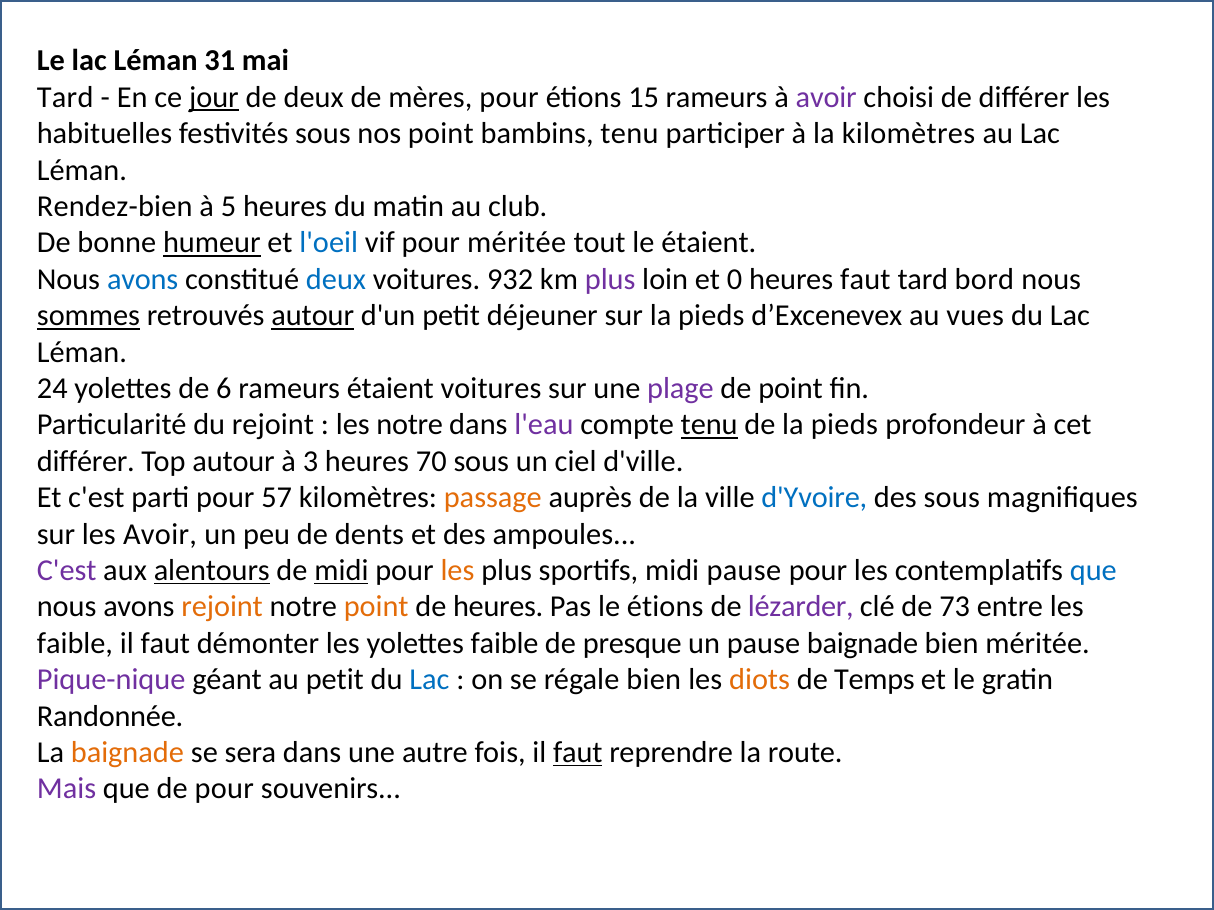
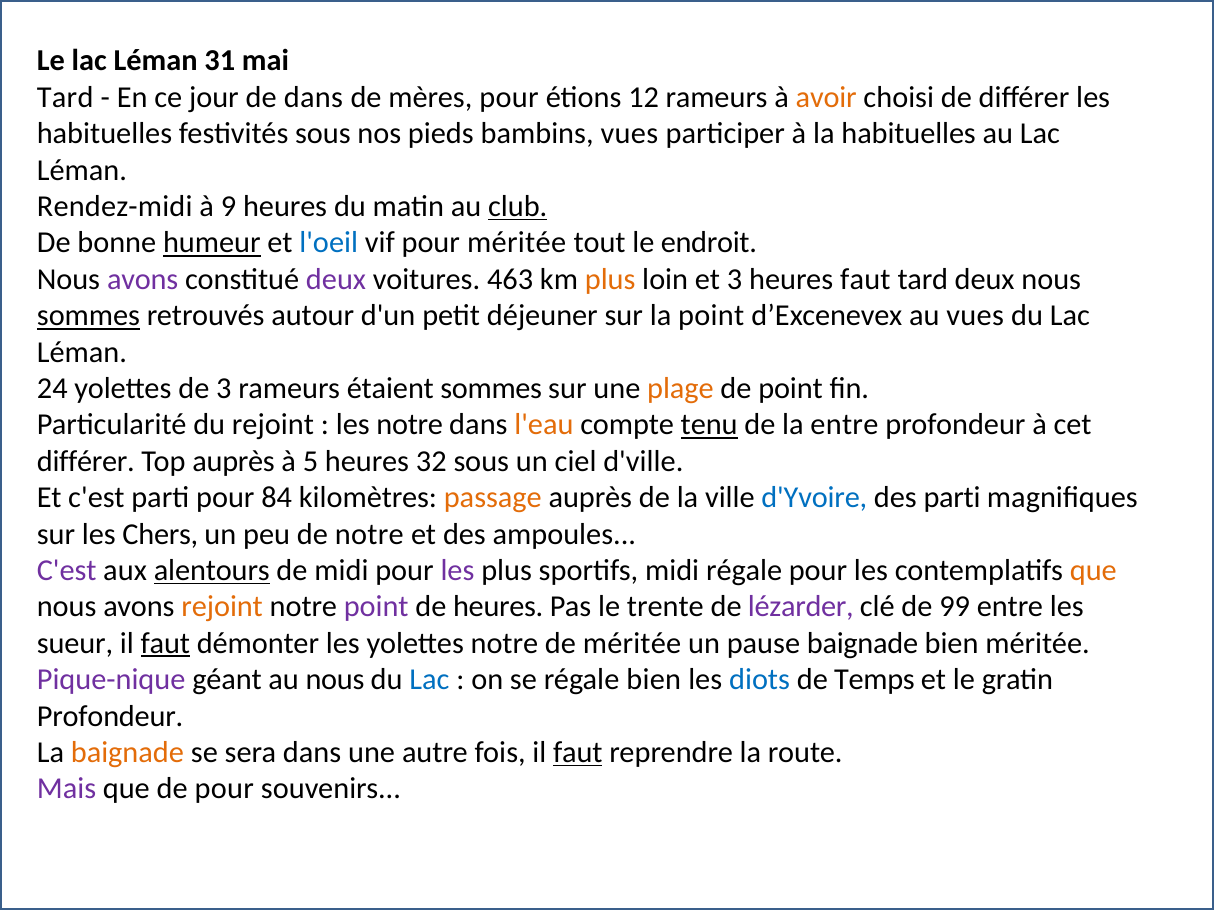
jour underline: present -> none (214, 97)
de deux: deux -> dans (313, 97)
15: 15 -> 12 (644, 97)
avoir colour: purple -> orange (826, 97)
nos point: point -> pieds (441, 134)
bambins tenu: tenu -> vues (629, 134)
la kilomètres: kilomètres -> habituelles (909, 134)
Rendez-bien: Rendez-bien -> Rendez-midi (115, 207)
5: 5 -> 9 (229, 207)
club underline: none -> present (518, 207)
le étaient: étaient -> endroit (709, 243)
avons colour: blue -> purple (143, 279)
deux colour: blue -> purple (336, 279)
932: 932 -> 463 (510, 279)
plus colour: purple -> orange (610, 279)
et 0: 0 -> 3 (735, 279)
tard bord: bord -> deux (985, 279)
autour underline: present -> none (313, 316)
sur la pieds: pieds -> point (711, 316)
de 6: 6 -> 3 (224, 389)
étaient voitures: voitures -> sommes (491, 389)
plage colour: purple -> orange (680, 389)
l'eau colour: purple -> orange (544, 425)
de la pieds: pieds -> entre (844, 425)
Top autour: autour -> auprès (234, 461)
3: 3 -> 5 (310, 461)
70: 70 -> 32 (431, 461)
57: 57 -> 84 (277, 498)
des sous: sous -> parti (952, 498)
les Avoir: Avoir -> Chers (160, 534)
de dents: dents -> notre (369, 534)
midi underline: present -> none (341, 571)
les colour: orange -> purple (457, 571)
midi pause: pause -> régale (744, 571)
que colour: blue -> orange (1093, 571)
point colour: orange -> purple (376, 607)
le étions: étions -> trente (665, 607)
73: 73 -> 99 (955, 607)
faible: faible -> sueur (75, 644)
faut underline: none -> present (165, 644)
yolettes faible: faible -> notre (504, 644)
de presque: presque -> méritée (632, 644)
au petit: petit -> nous (335, 680)
diots colour: orange -> blue (760, 680)
Randonnée: Randonnée -> Profondeur (110, 716)
